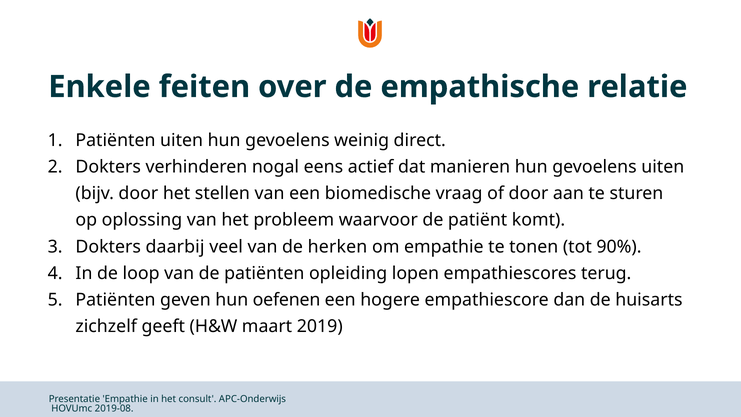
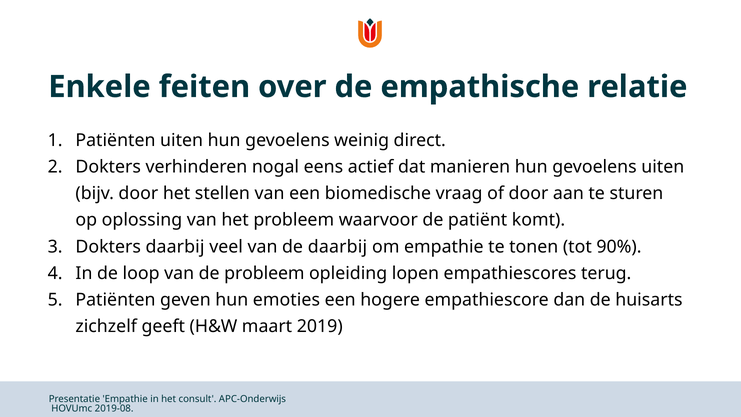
de herken: herken -> daarbij (337, 247)
de patiënten: patiënten -> probleem (264, 273)
oefenen: oefenen -> emoties (286, 300)
